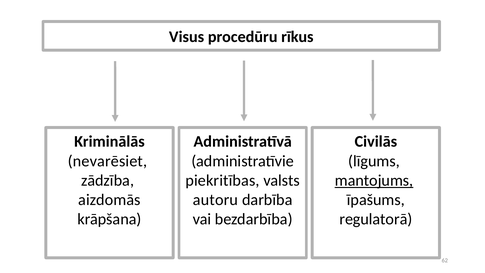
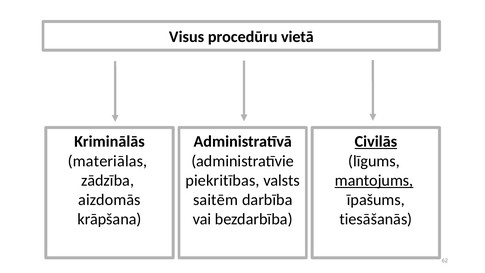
rīkus: rīkus -> vietā (297, 37)
Civilās underline: none -> present (376, 142)
nevarēsiet: nevarēsiet -> materiālas (108, 161)
autoru: autoru -> saitēm (216, 200)
regulatorā: regulatorā -> tiesāšanās (376, 219)
